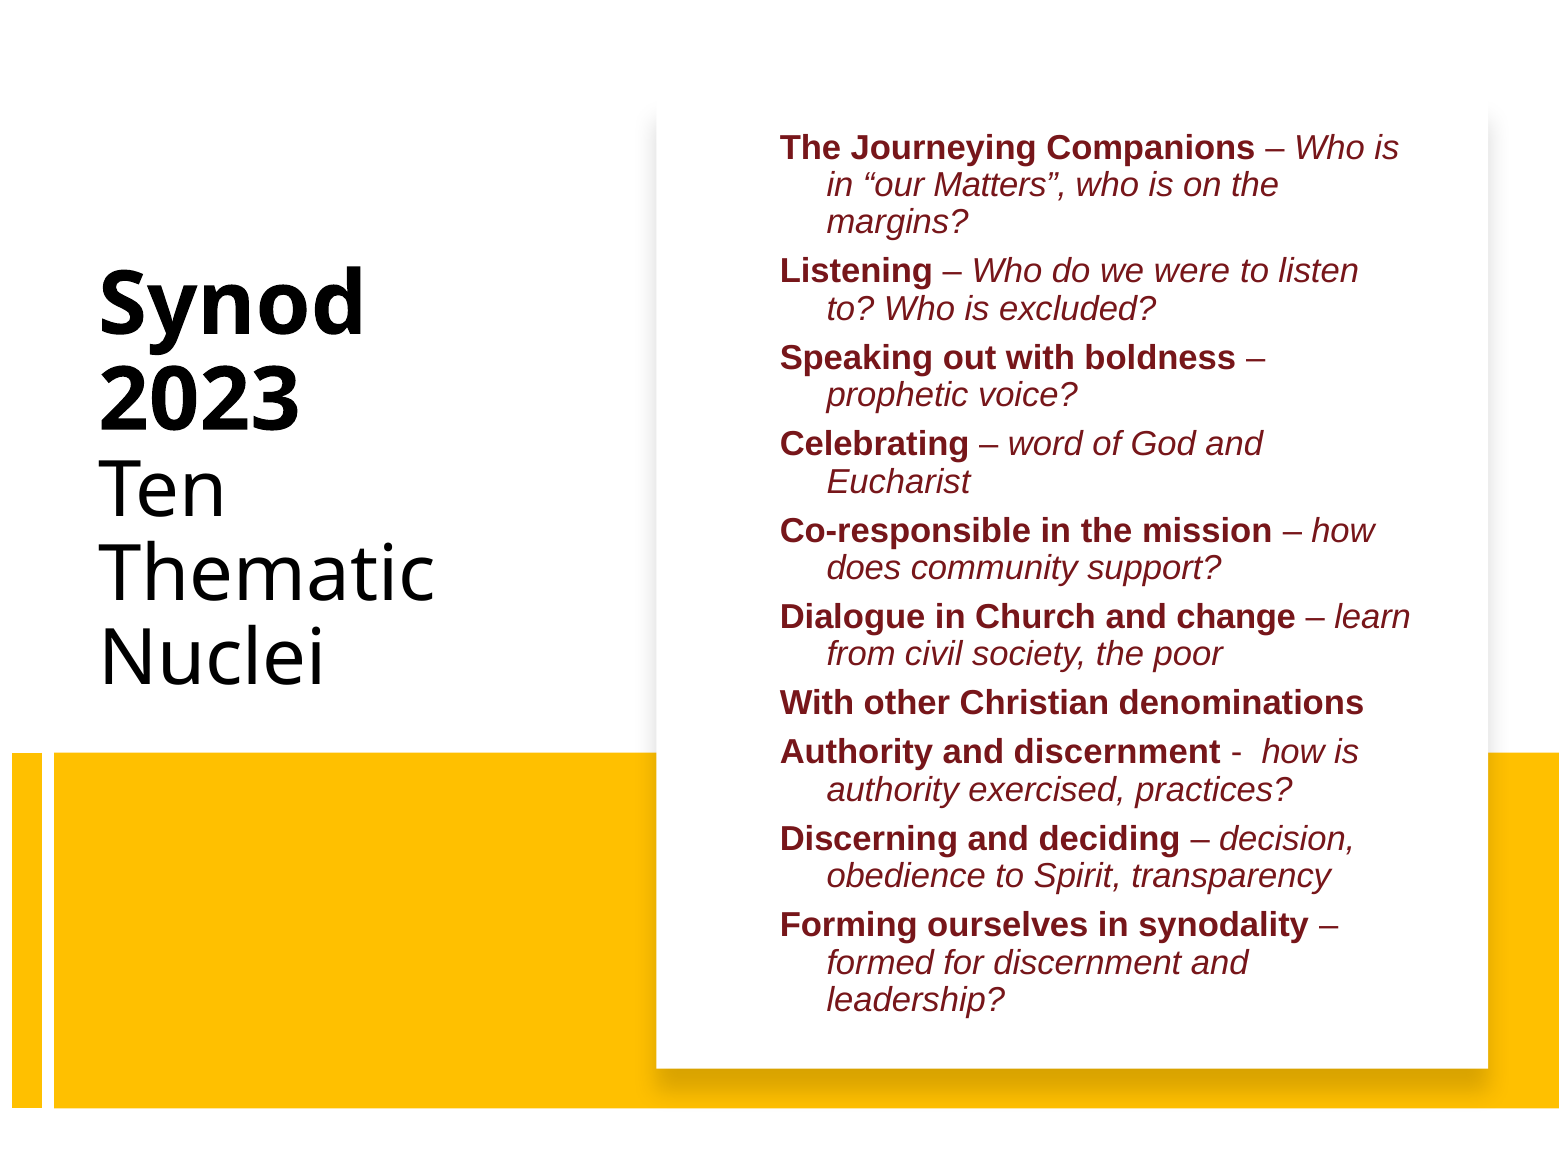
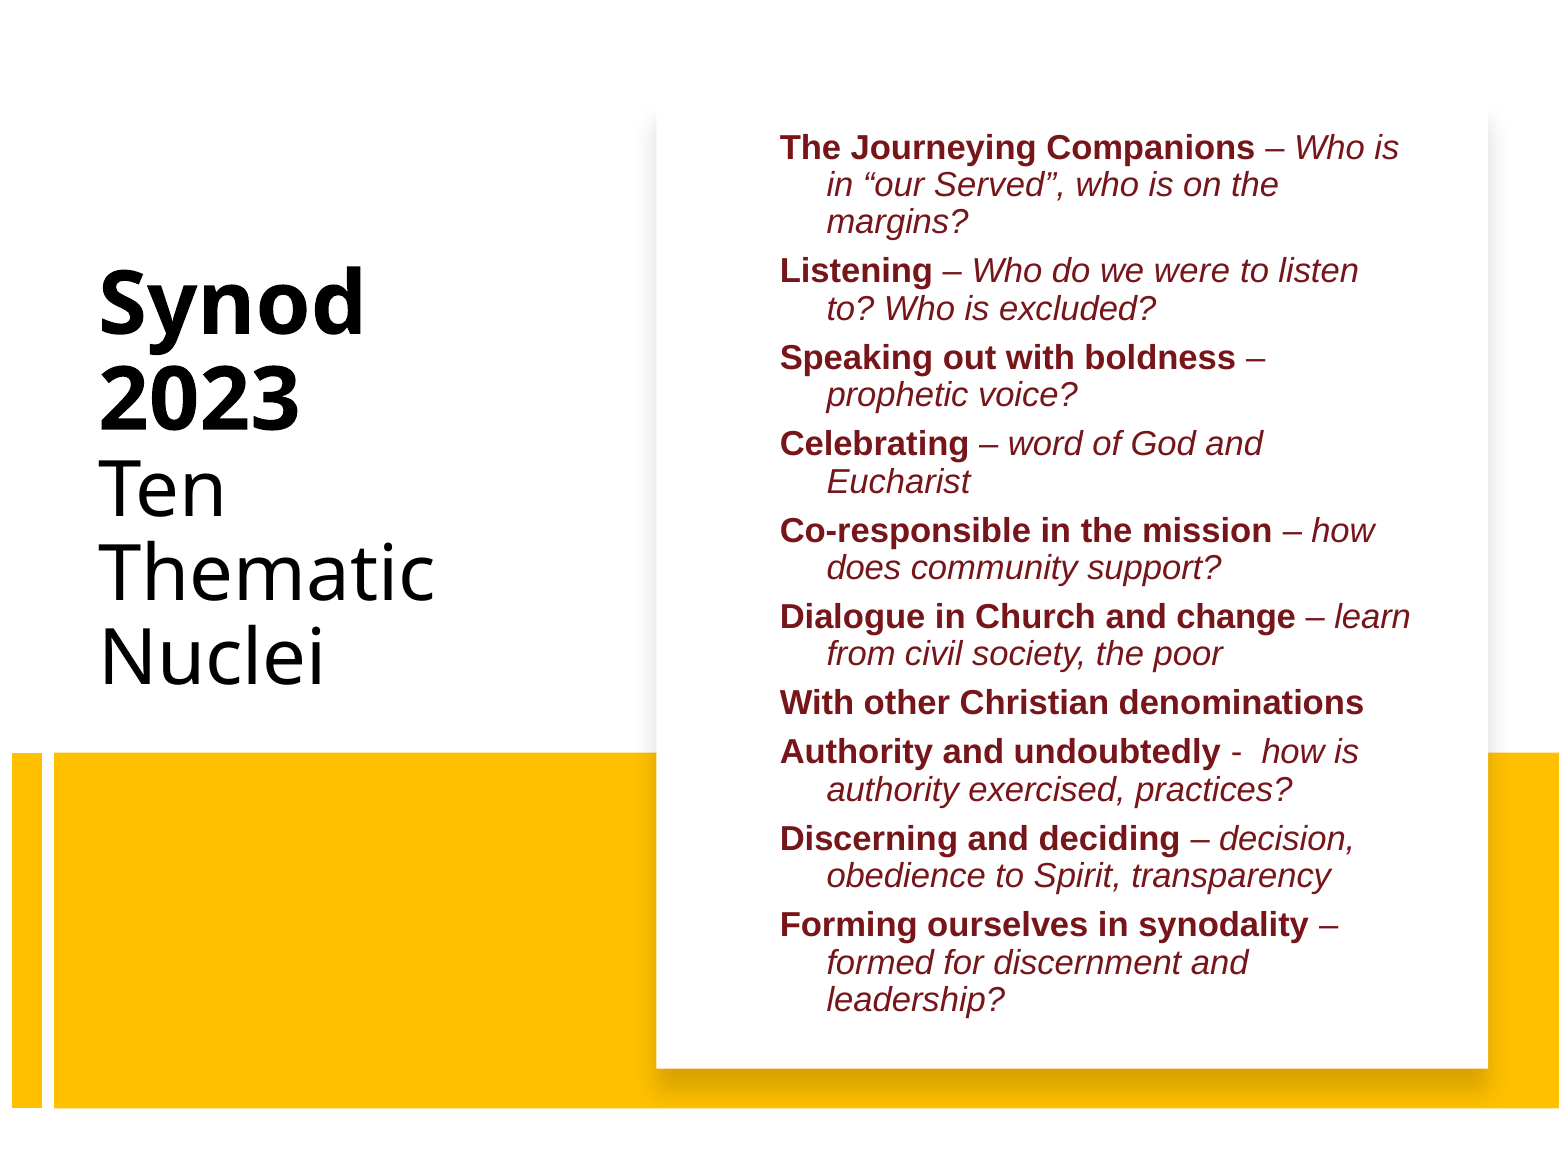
Matters: Matters -> Served (1000, 185)
and discernment: discernment -> undoubtedly (1117, 753)
